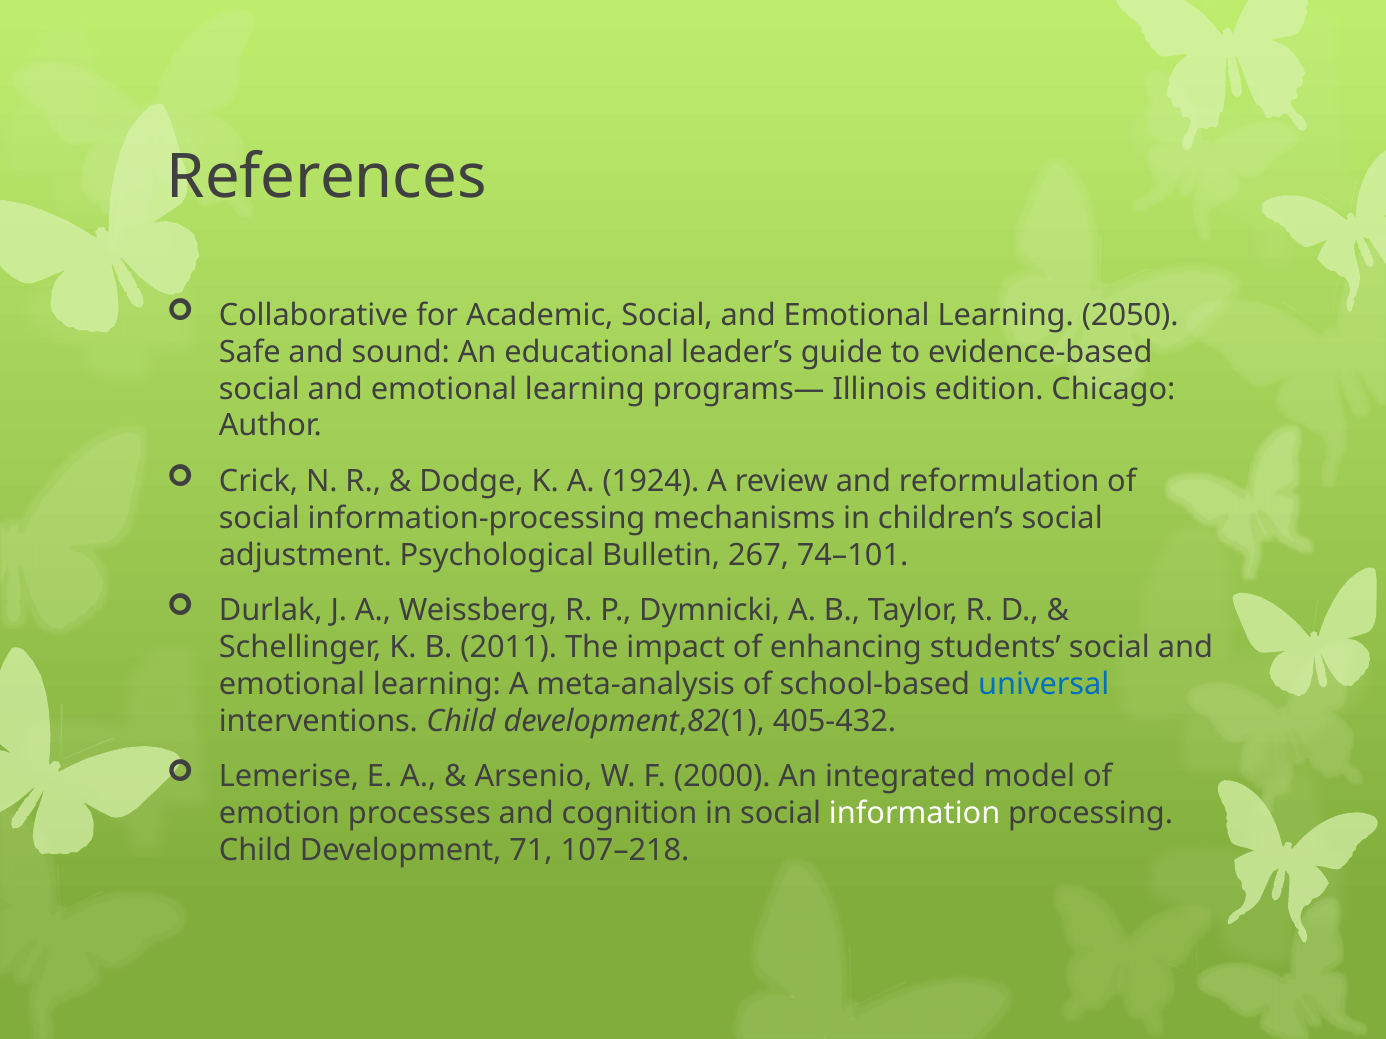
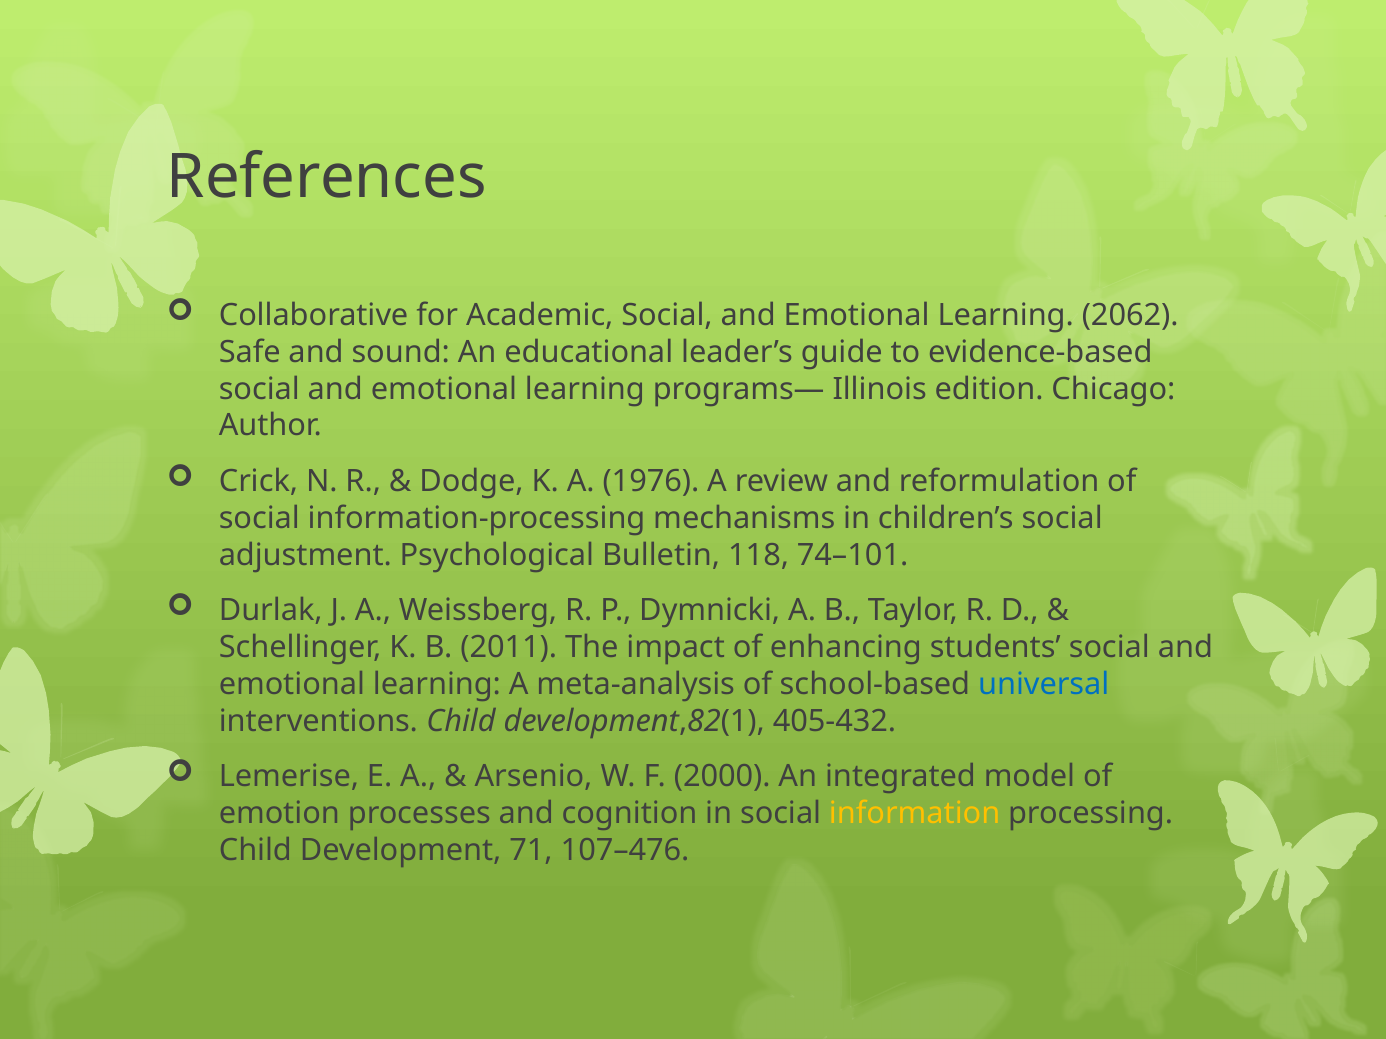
2050: 2050 -> 2062 (1130, 315)
1924: 1924 -> 1976 (651, 481)
267: 267 -> 118 (759, 555)
information colour: white -> yellow (915, 814)
107–218: 107–218 -> 107–476 (625, 851)
